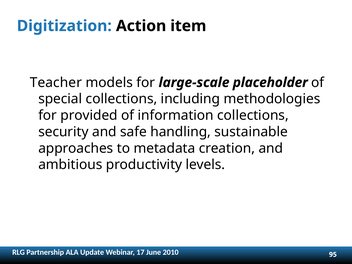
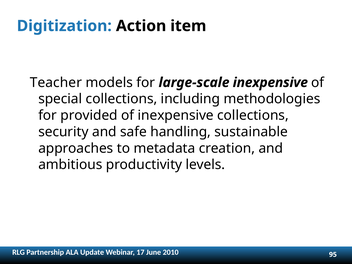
large-scale placeholder: placeholder -> inexpensive (270, 83)
of information: information -> inexpensive (176, 115)
